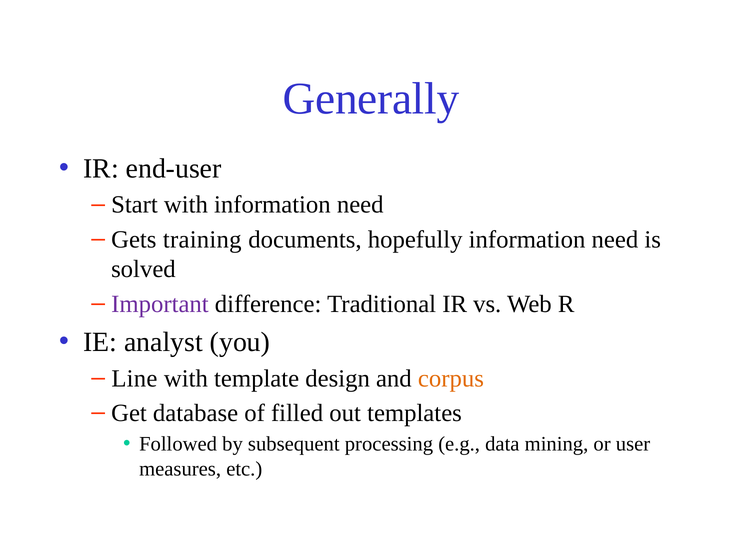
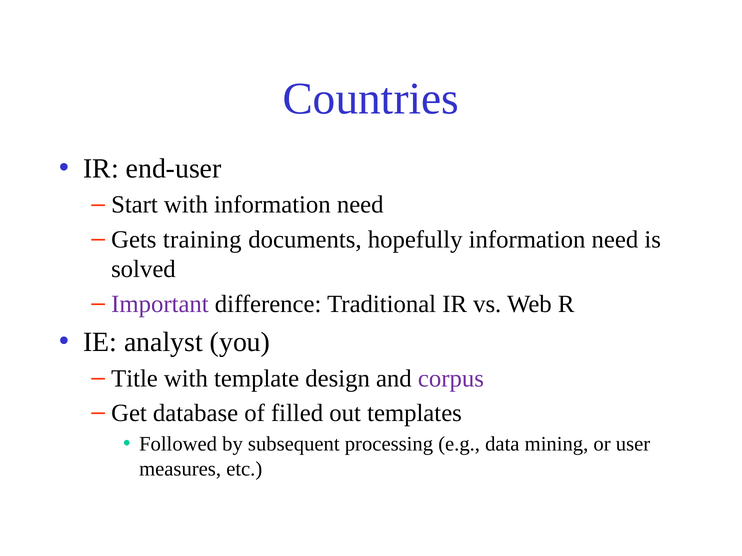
Generally: Generally -> Countries (371, 99)
Line: Line -> Title (135, 379)
corpus colour: orange -> purple (451, 379)
